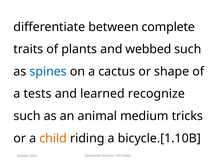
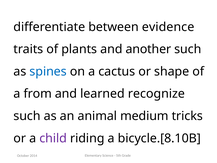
complete: complete -> evidence (168, 27)
webbed: webbed -> another (148, 49)
tests: tests -> from (38, 94)
child colour: orange -> purple (53, 138)
bicycle.[1.10B: bicycle.[1.10B -> bicycle.[8.10B (159, 138)
